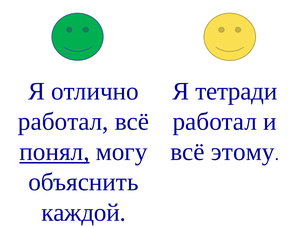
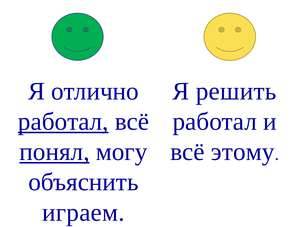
тетради: тетради -> решить (236, 91)
работал underline: none -> present (63, 122)
каждой: каждой -> играем (83, 213)
